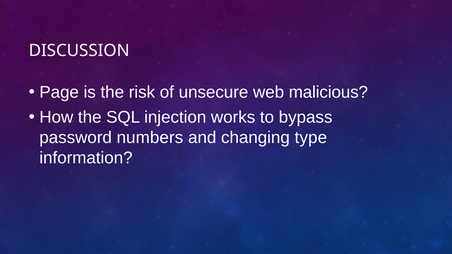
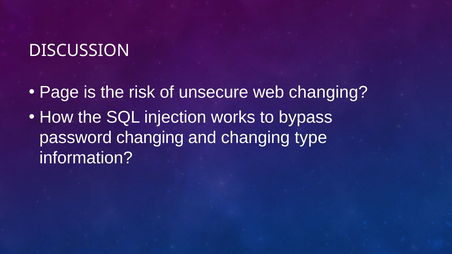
web malicious: malicious -> changing (328, 92)
password numbers: numbers -> changing (150, 138)
